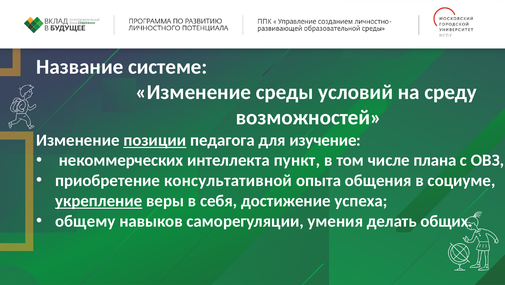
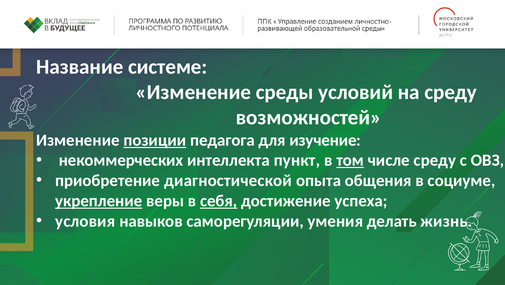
том underline: none -> present (350, 160)
числе плана: плана -> среду (435, 160)
консультативной: консультативной -> диагностической (228, 180)
себя underline: none -> present (219, 201)
общему: общему -> условия (85, 221)
общих: общих -> жизнь (447, 221)
